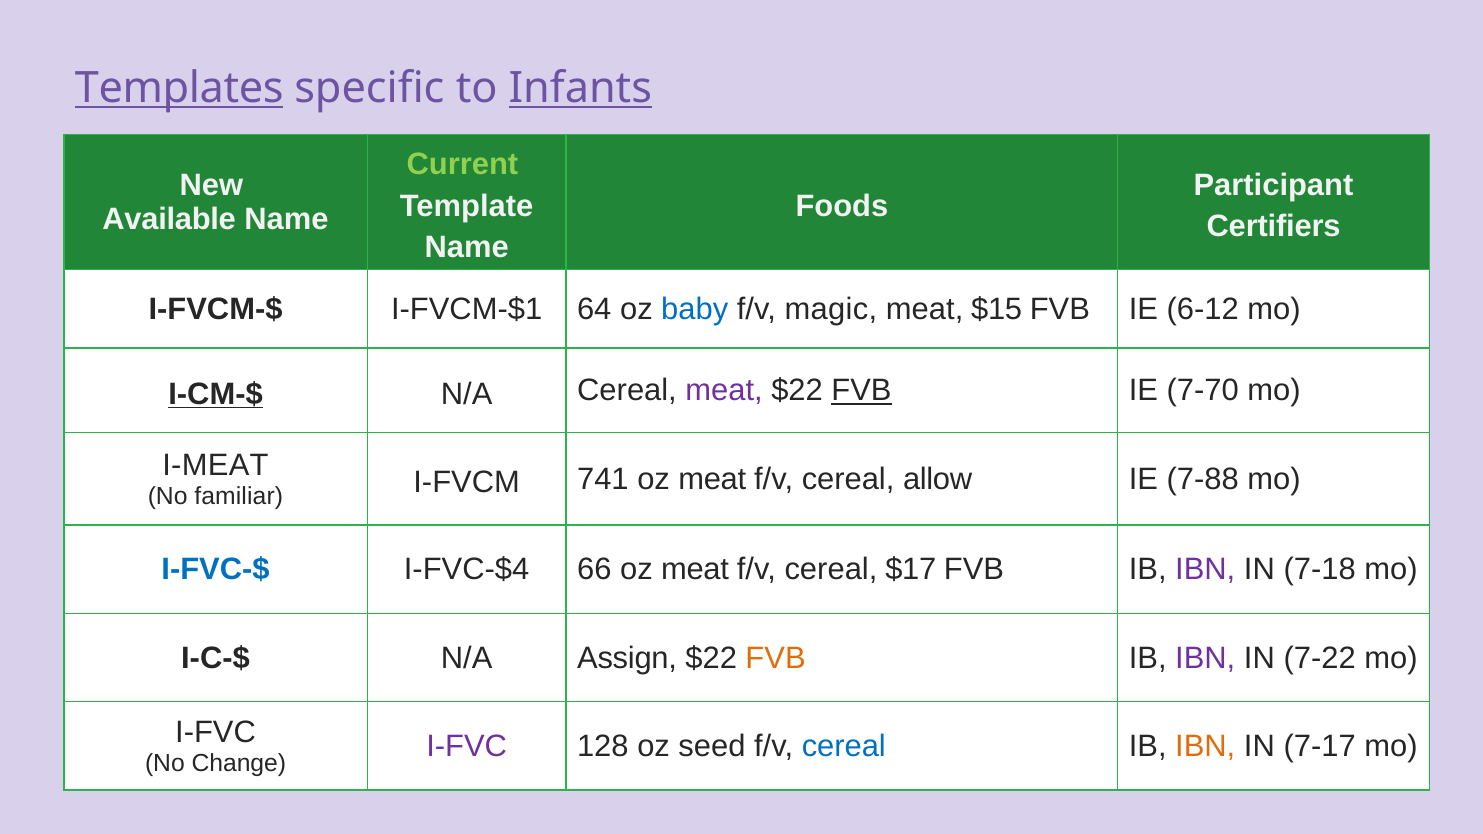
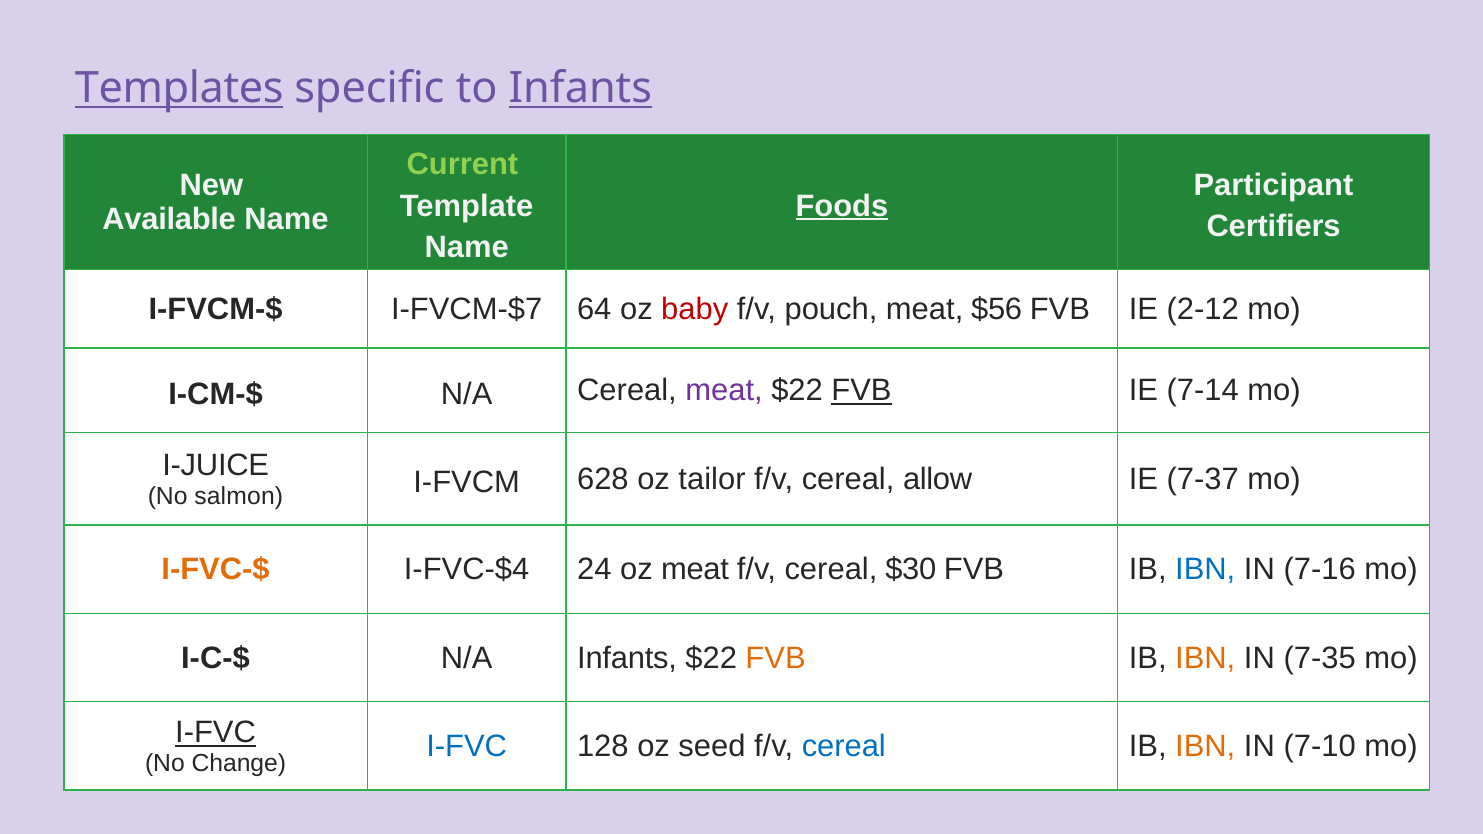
Foods underline: none -> present (842, 206)
I-FVCM-$1: I-FVCM-$1 -> I-FVCM-$7 (467, 309)
baby colour: blue -> red (695, 309)
magic: magic -> pouch (831, 309)
$15: $15 -> $56 (997, 309)
6-12: 6-12 -> 2-12 (1203, 309)
I-CM-$ underline: present -> none (216, 394)
7-70: 7-70 -> 7-14 (1203, 391)
I-MEAT: I-MEAT -> I-JUICE (216, 466)
familiar: familiar -> salmon (239, 496)
741: 741 -> 628 (603, 479)
meat: meat -> tailor (712, 479)
7-88: 7-88 -> 7-37 (1203, 479)
I-FVC-$ colour: blue -> orange (216, 570)
66: 66 -> 24 (594, 570)
$17: $17 -> $30 (911, 570)
IBN colour: purple -> blue (1205, 570)
7-18: 7-18 -> 7-16 (1320, 570)
N/A Assign: Assign -> Infants (627, 658)
IBN colour: purple -> orange (1205, 658)
7-22: 7-22 -> 7-35 (1320, 658)
I-FVC underline: none -> present (216, 733)
I-FVC colour: purple -> blue (467, 747)
7-17: 7-17 -> 7-10 (1320, 747)
